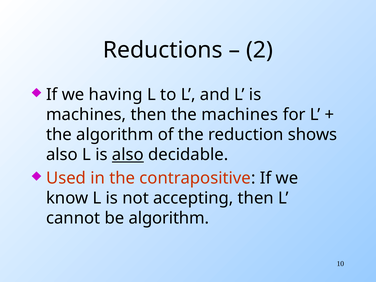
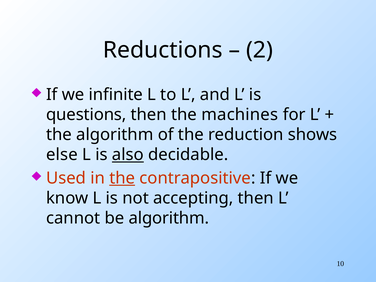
having: having -> infinite (116, 95)
machines: machines -> questions (86, 115)
also: also -> else (62, 155)
the underline: none -> present (122, 178)
